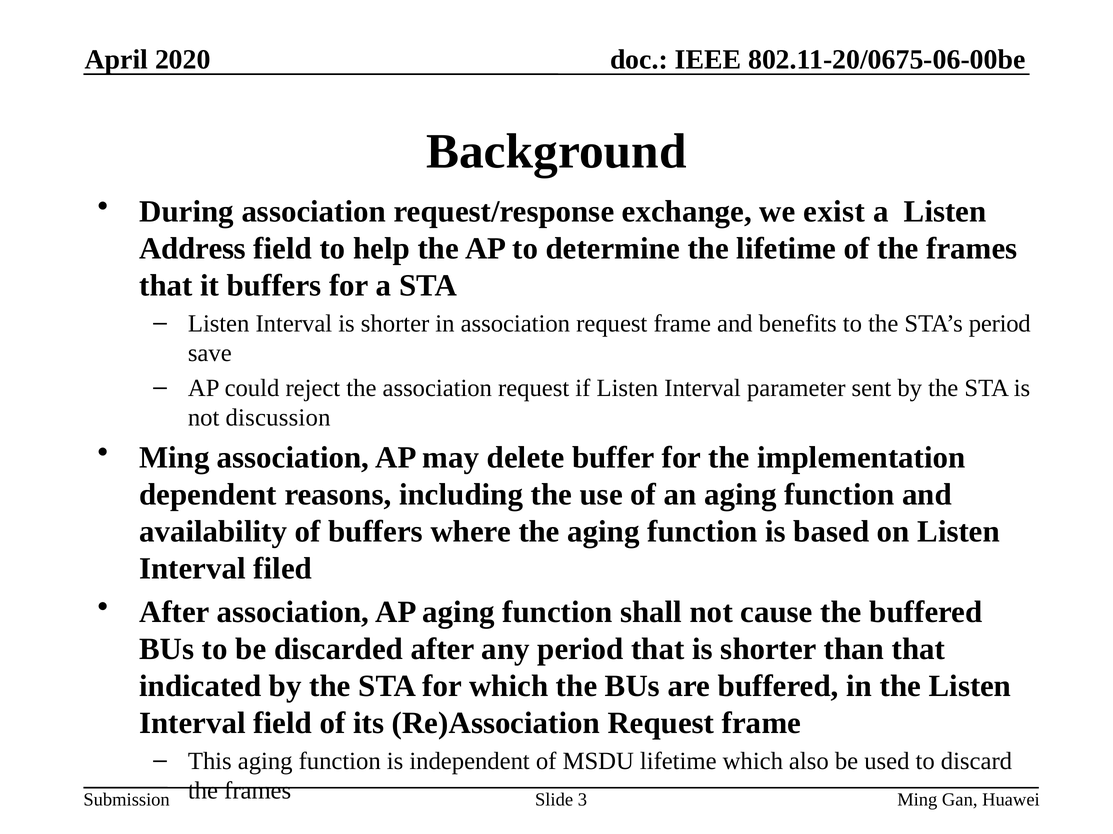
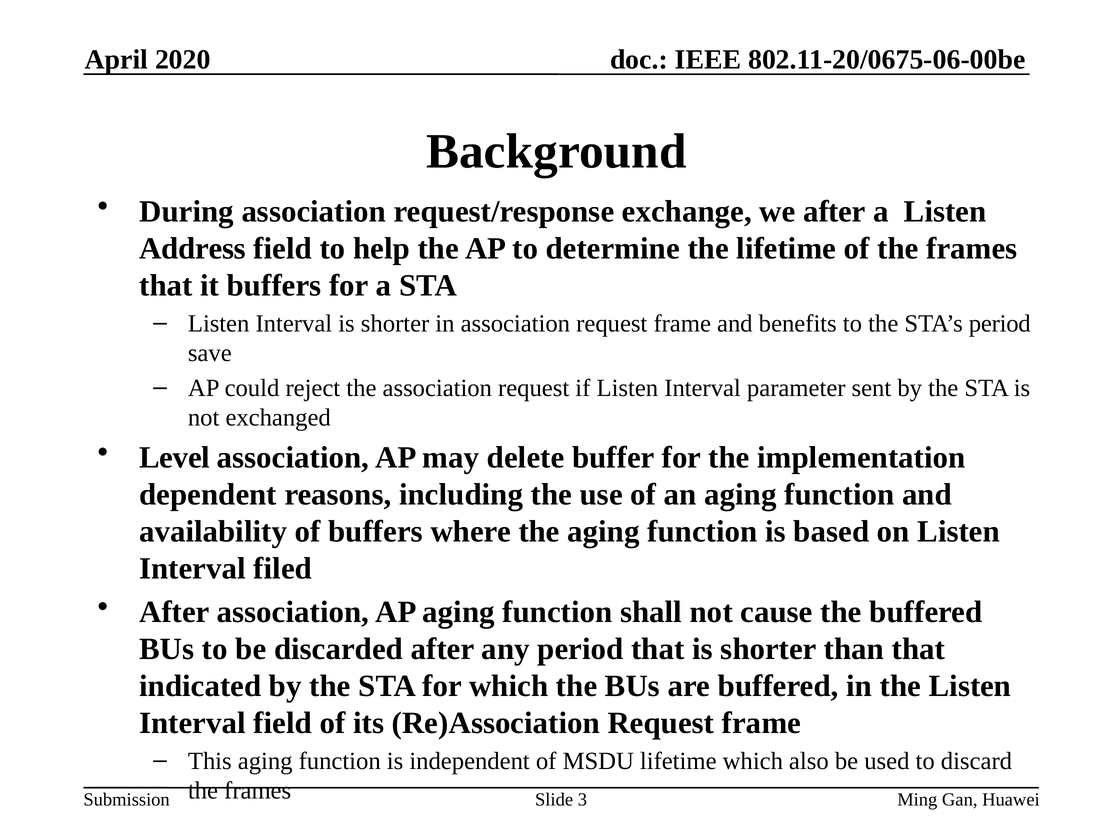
we exist: exist -> after (834, 212)
discussion: discussion -> exchanged (278, 418)
Ming: Ming -> Level (175, 458)
